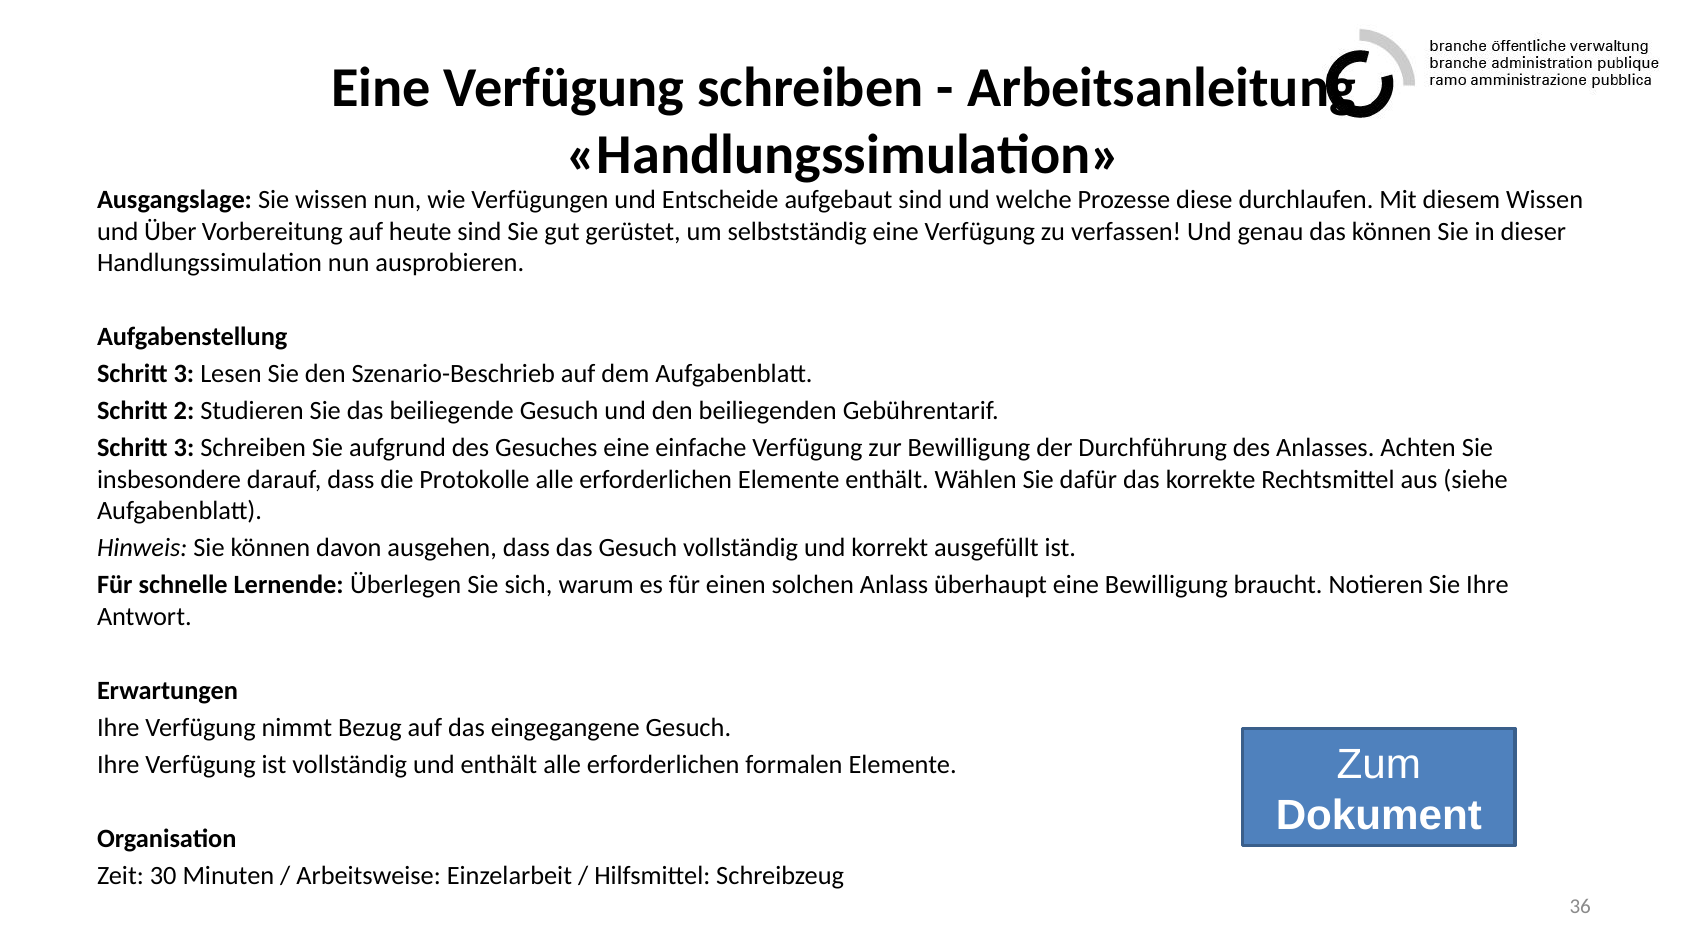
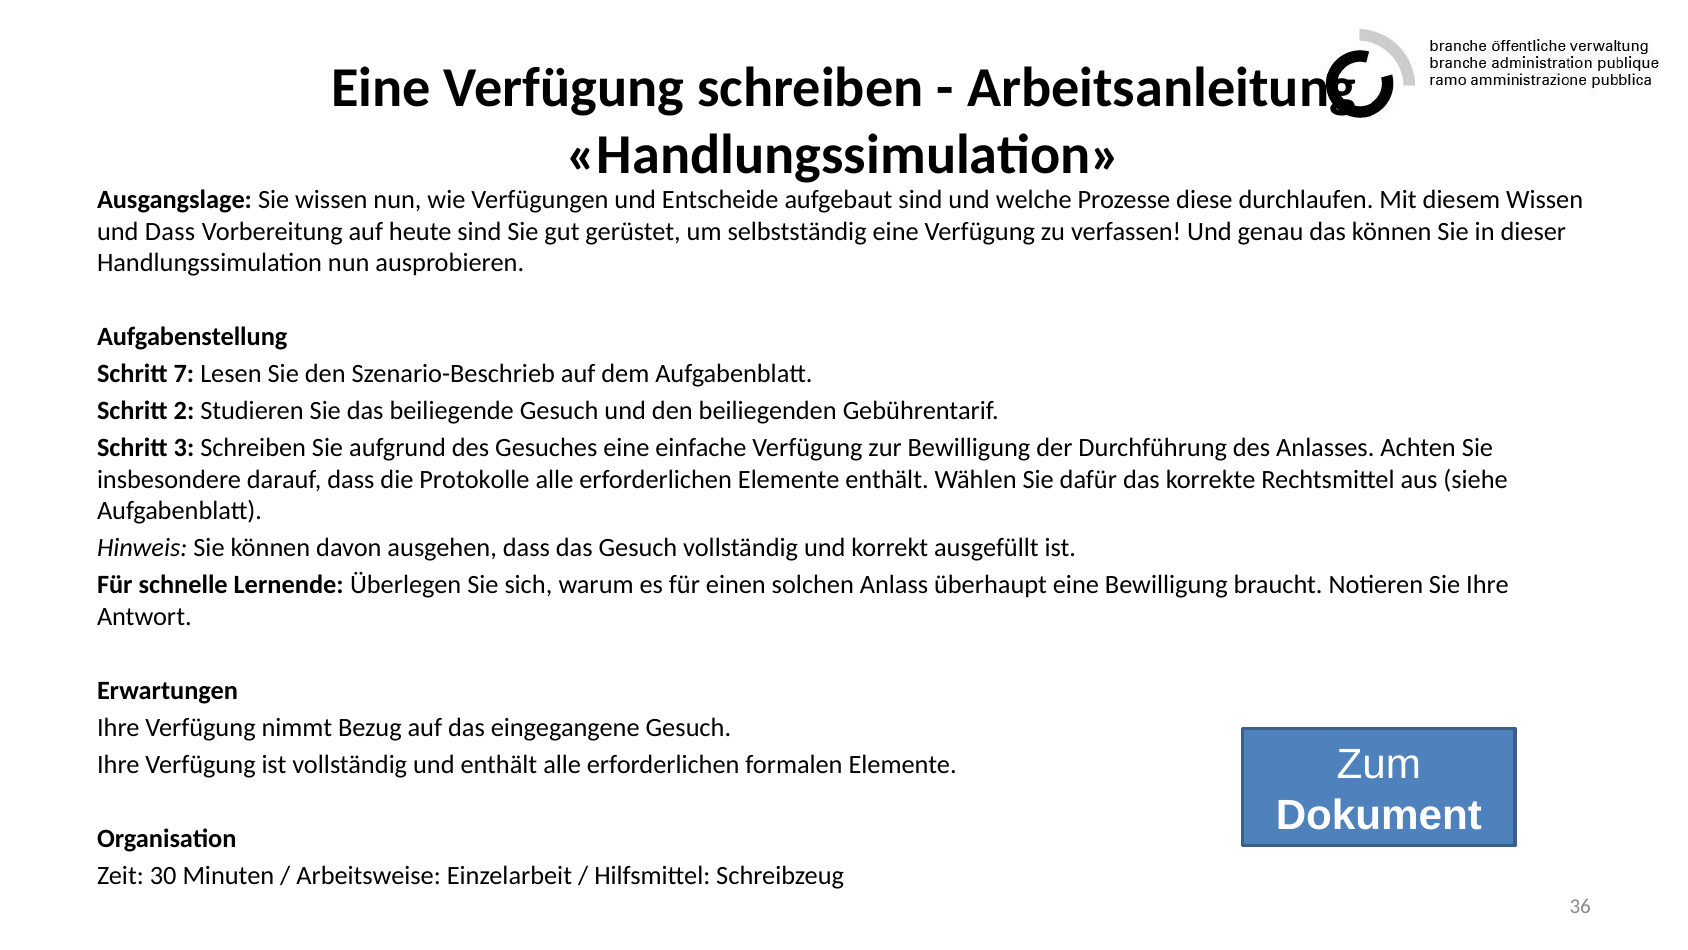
und Über: Über -> Dass (170, 231)
3: 3 -> 7 (184, 374)
